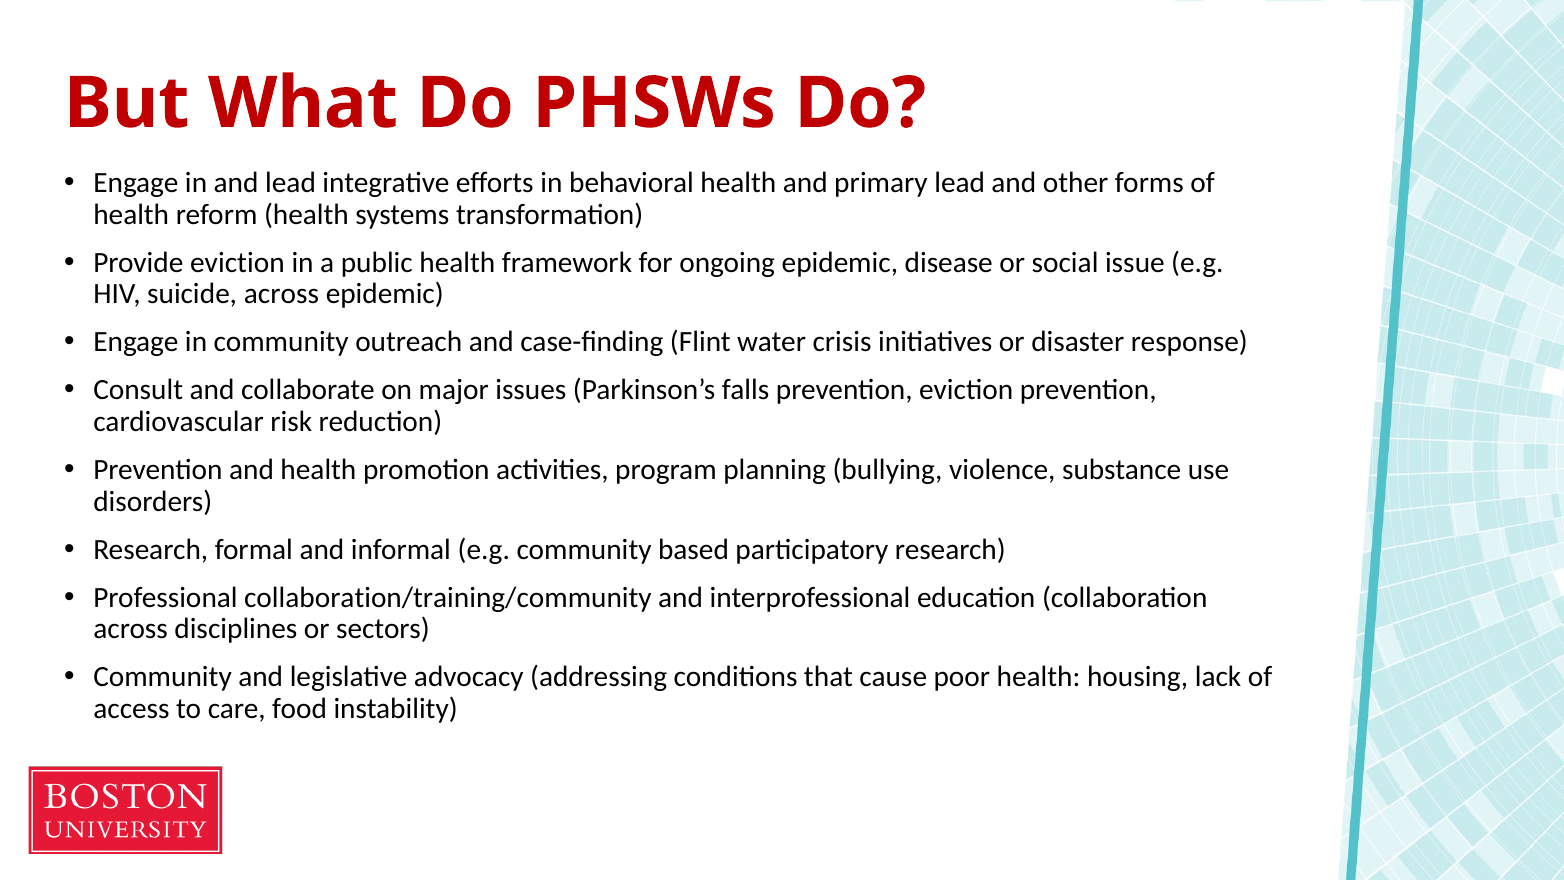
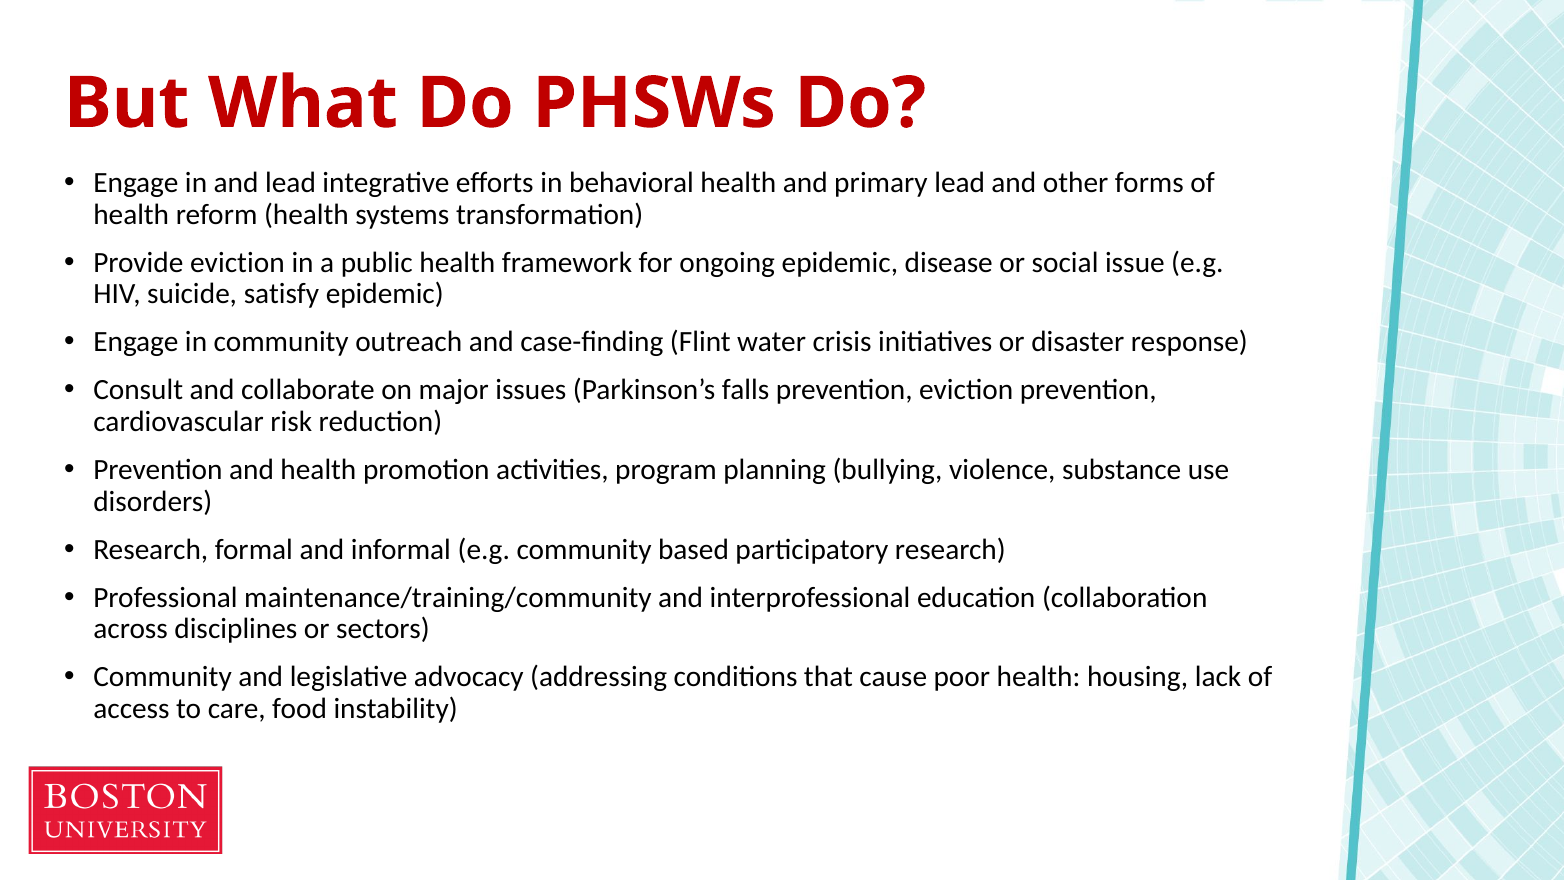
suicide across: across -> satisfy (281, 294)
collaboration/training/community: collaboration/training/community -> maintenance/training/community (448, 597)
